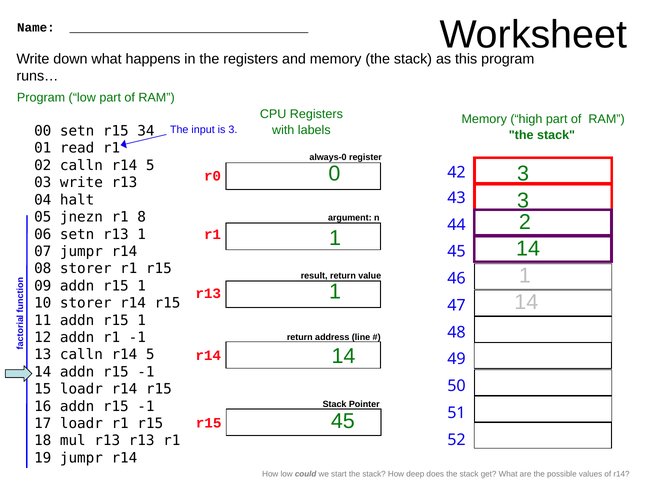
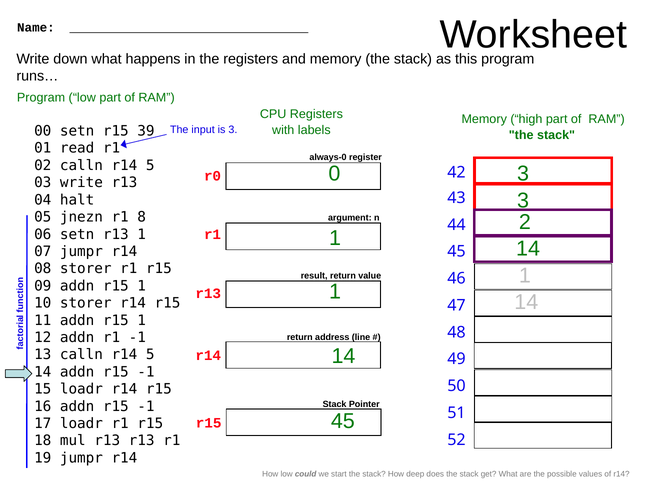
34: 34 -> 39 (146, 131)
